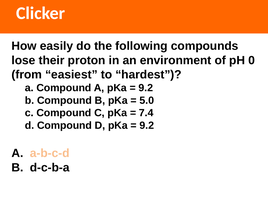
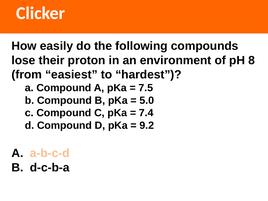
0: 0 -> 8 (252, 60)
9.2: 9.2 -> 7.5 (146, 88)
